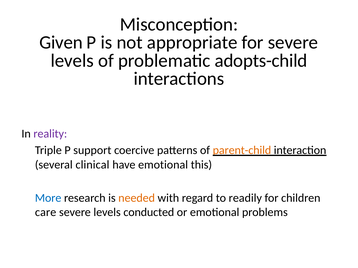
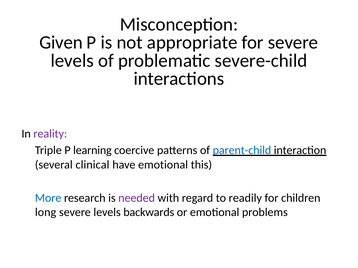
adopts-child: adopts-child -> severe-child (261, 61)
support: support -> learning (92, 151)
parent-child colour: orange -> blue (242, 151)
needed colour: orange -> purple (137, 198)
care: care -> long (46, 213)
conducted: conducted -> backwards (149, 213)
